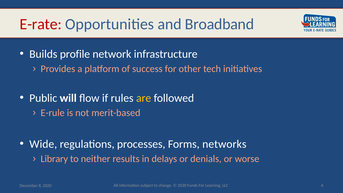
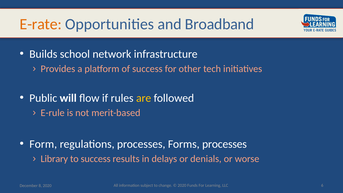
E-rate colour: red -> orange (41, 24)
profile: profile -> school (75, 54)
Wide: Wide -> Form (43, 144)
Forms networks: networks -> processes (224, 144)
to neither: neither -> success (96, 159)
